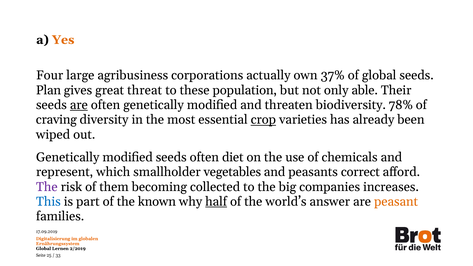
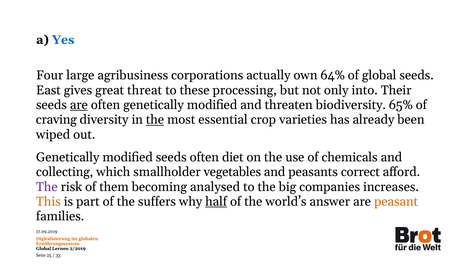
Yes colour: orange -> blue (63, 40)
37%: 37% -> 64% (333, 75)
Plan: Plan -> East (48, 90)
population: population -> processing (245, 90)
able: able -> into (365, 90)
78%: 78% -> 65% (401, 105)
the underline: none -> present (155, 120)
crop underline: present -> none (263, 120)
represent: represent -> collecting (65, 172)
collected: collected -> analysed (215, 187)
This colour: blue -> orange (48, 202)
known: known -> suffers (157, 202)
